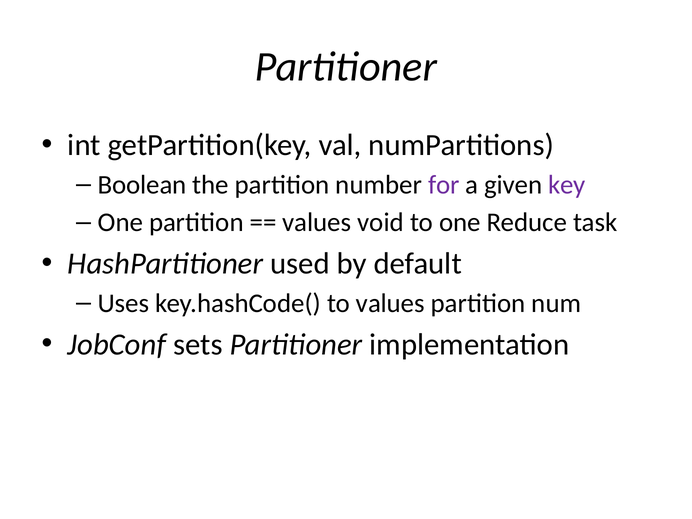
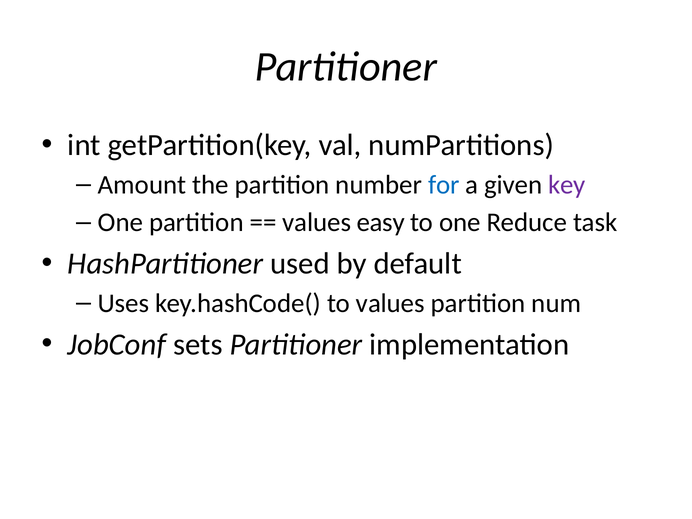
Boolean: Boolean -> Amount (142, 185)
for colour: purple -> blue (444, 185)
void: void -> easy (381, 223)
